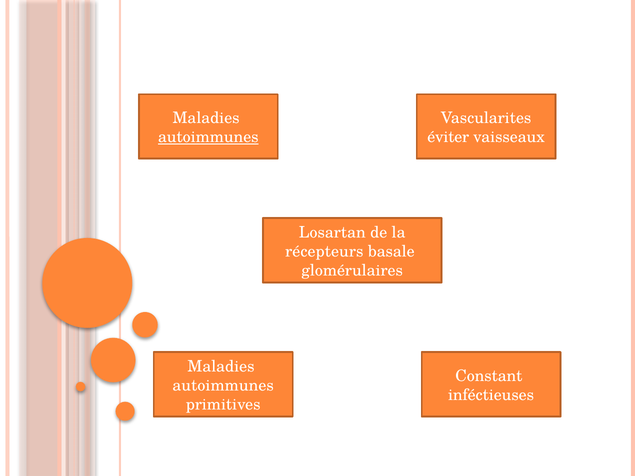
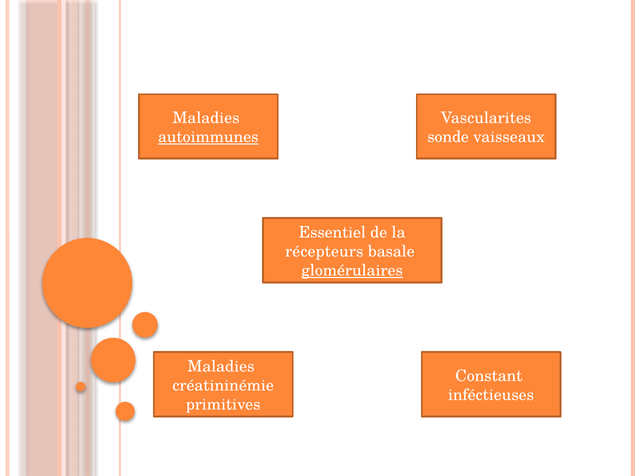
éviter: éviter -> sonde (448, 137)
Losartan: Losartan -> Essentiel (332, 233)
glomérulaires underline: none -> present (352, 271)
autoimmunes: autoimmunes -> créatininémie (223, 386)
